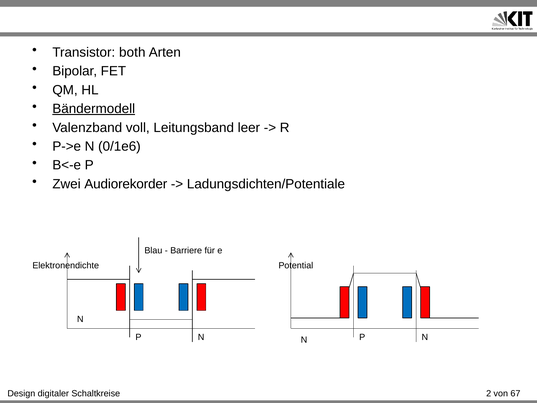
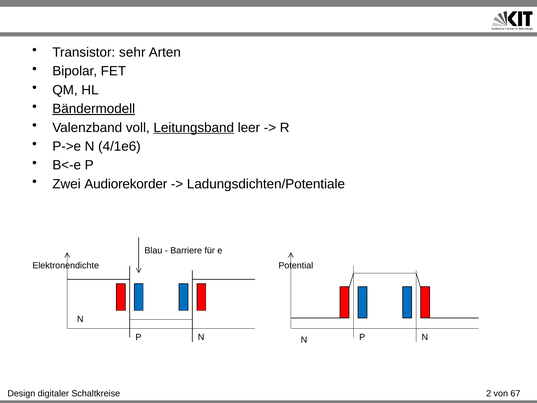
both: both -> sehr (132, 52)
Leitungsband underline: none -> present (194, 128)
0/1e6: 0/1e6 -> 4/1e6 (119, 146)
